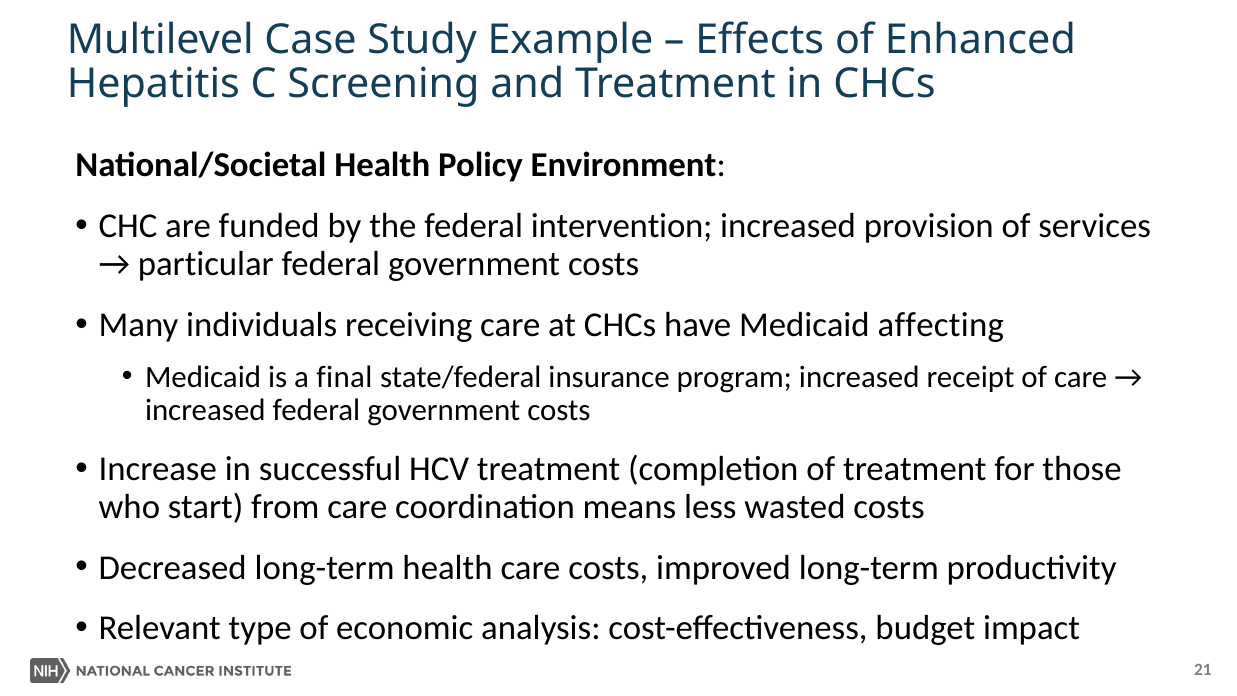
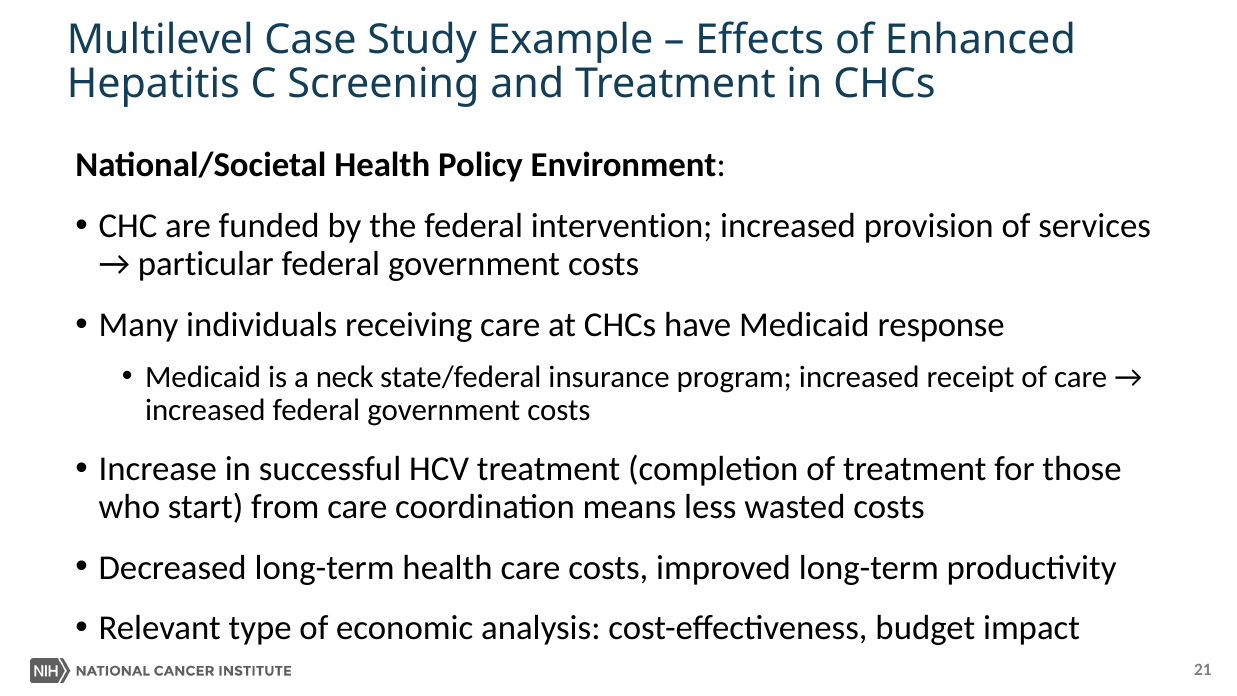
affecting: affecting -> response (941, 325)
final: final -> neck (345, 377)
